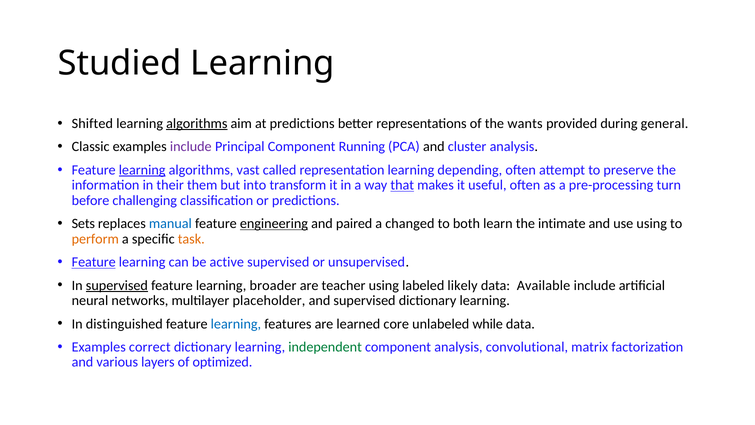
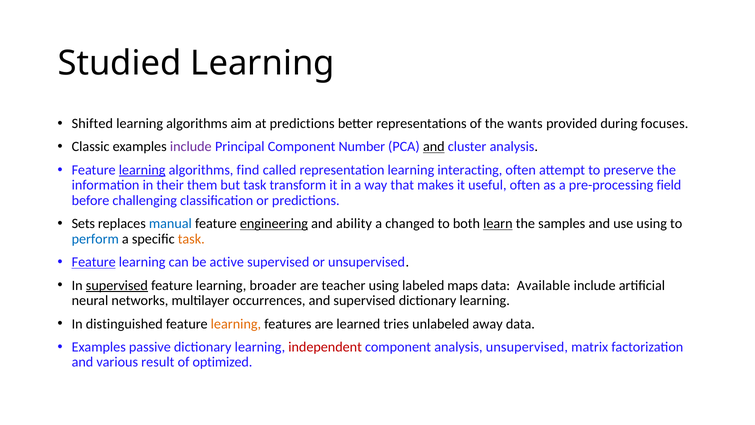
algorithms underline: present -> none (197, 123)
general: general -> focuses (665, 123)
Running: Running -> Number (362, 147)
and underline: none -> present (434, 147)
vast: vast -> find (248, 170)
depending: depending -> interacting (470, 170)
but into: into -> task (255, 185)
that underline: present -> none (402, 185)
turn: turn -> field (669, 185)
paired: paired -> ability (354, 224)
learn underline: none -> present (498, 224)
intimate: intimate -> samples (562, 224)
perform colour: orange -> blue (95, 239)
likely: likely -> maps (463, 285)
placeholder: placeholder -> occurrences (269, 300)
learning colour: blue -> orange (236, 324)
core: core -> tries (396, 324)
while: while -> away (488, 324)
correct: correct -> passive (150, 347)
independent colour: green -> red (325, 347)
analysis convolutional: convolutional -> unsupervised (527, 347)
layers: layers -> result (158, 362)
